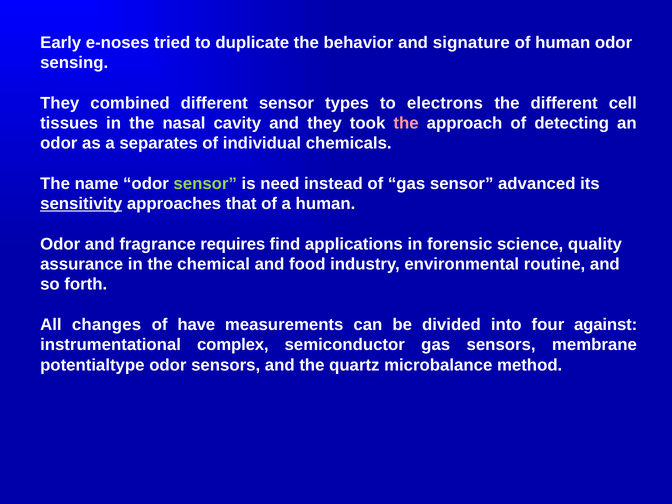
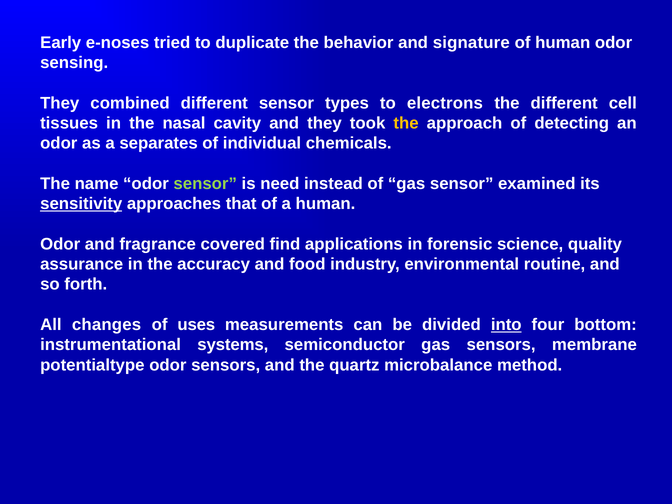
the colour: pink -> yellow (406, 123)
advanced: advanced -> examined (537, 184)
requires: requires -> covered (233, 244)
chemical: chemical -> accuracy (214, 264)
have: have -> uses (196, 325)
into underline: none -> present (506, 325)
against: against -> bottom (606, 325)
complex: complex -> systems (233, 345)
